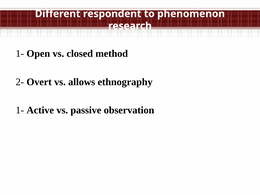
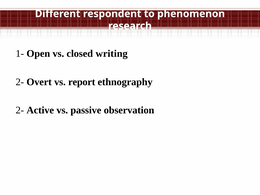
method: method -> writing (112, 54)
allows: allows -> report (82, 82)
1-: 1- -> 2- (20, 110)
